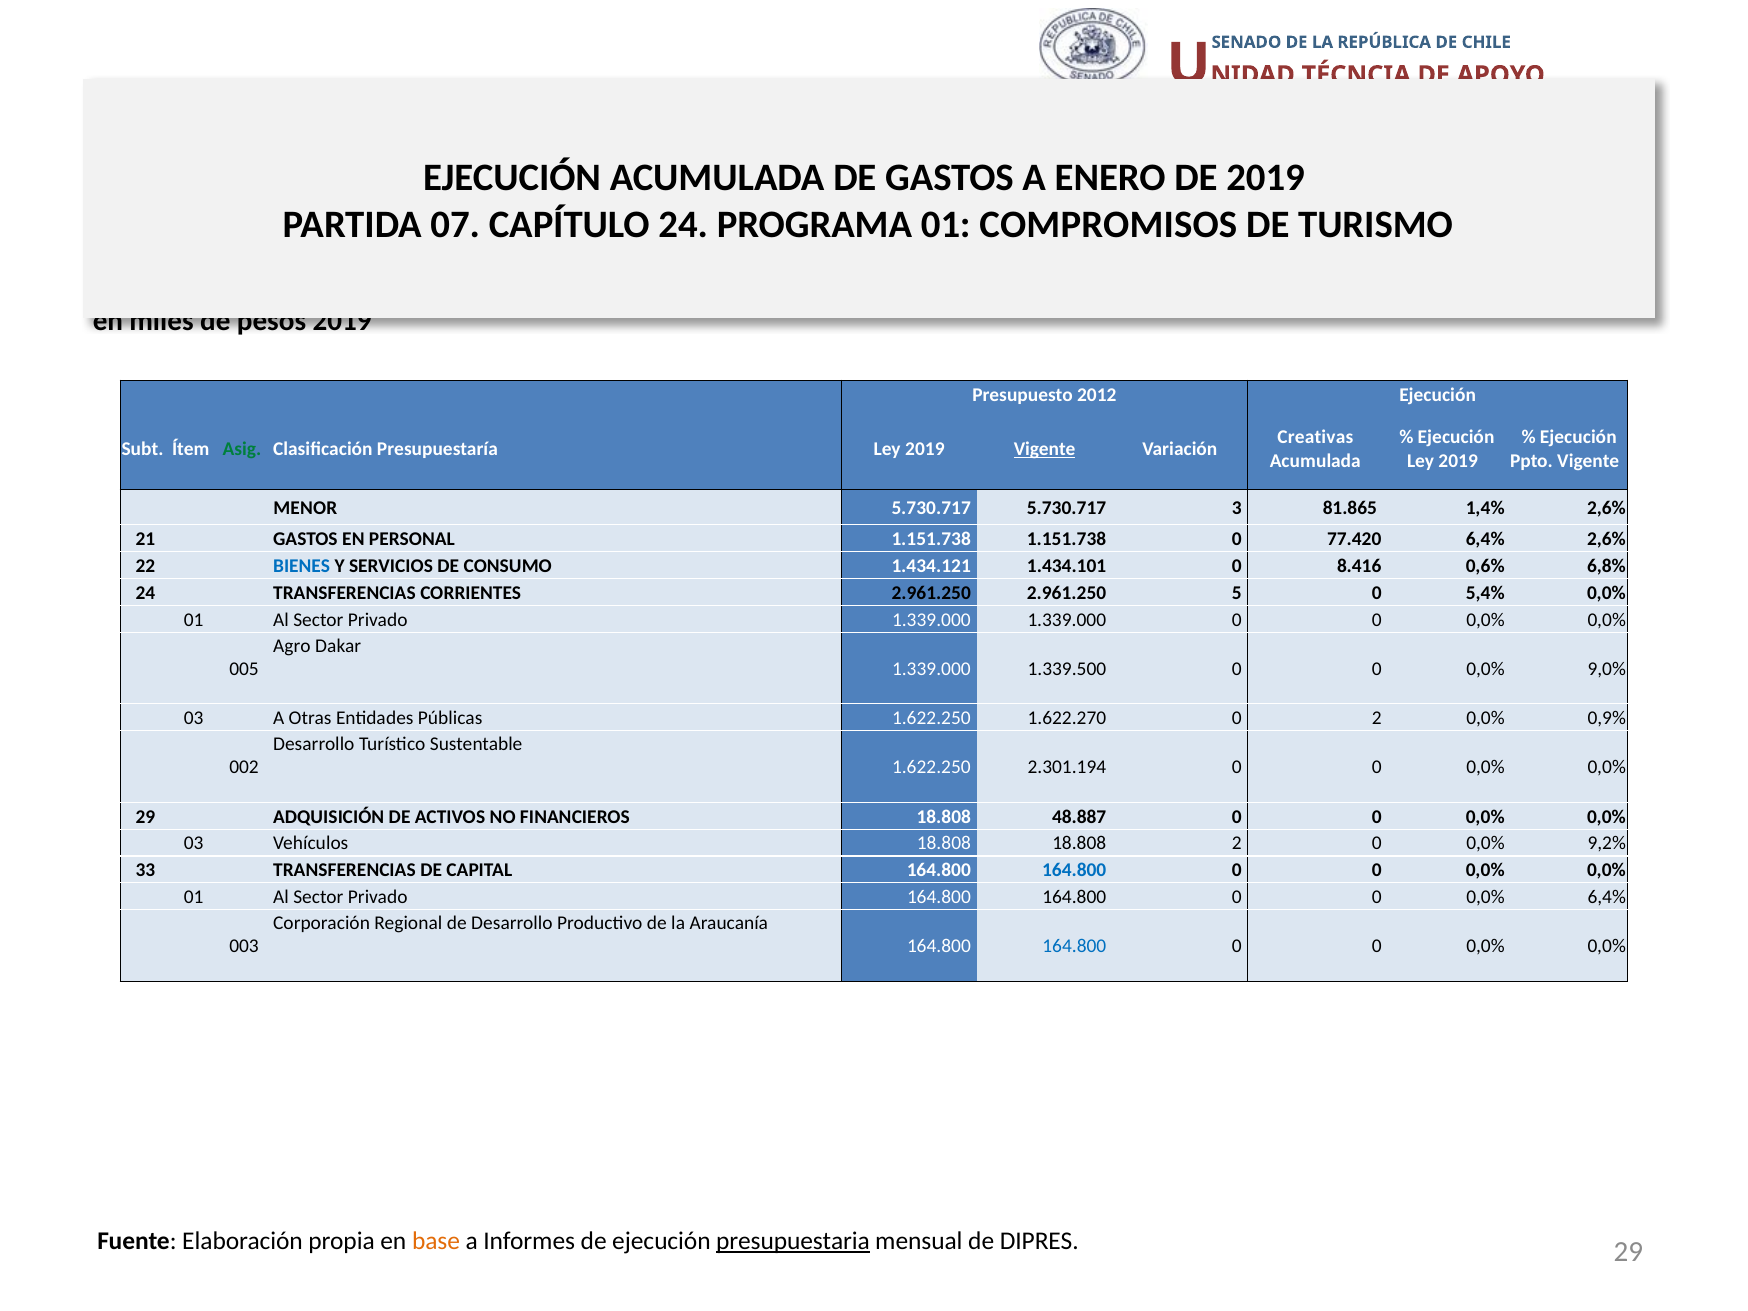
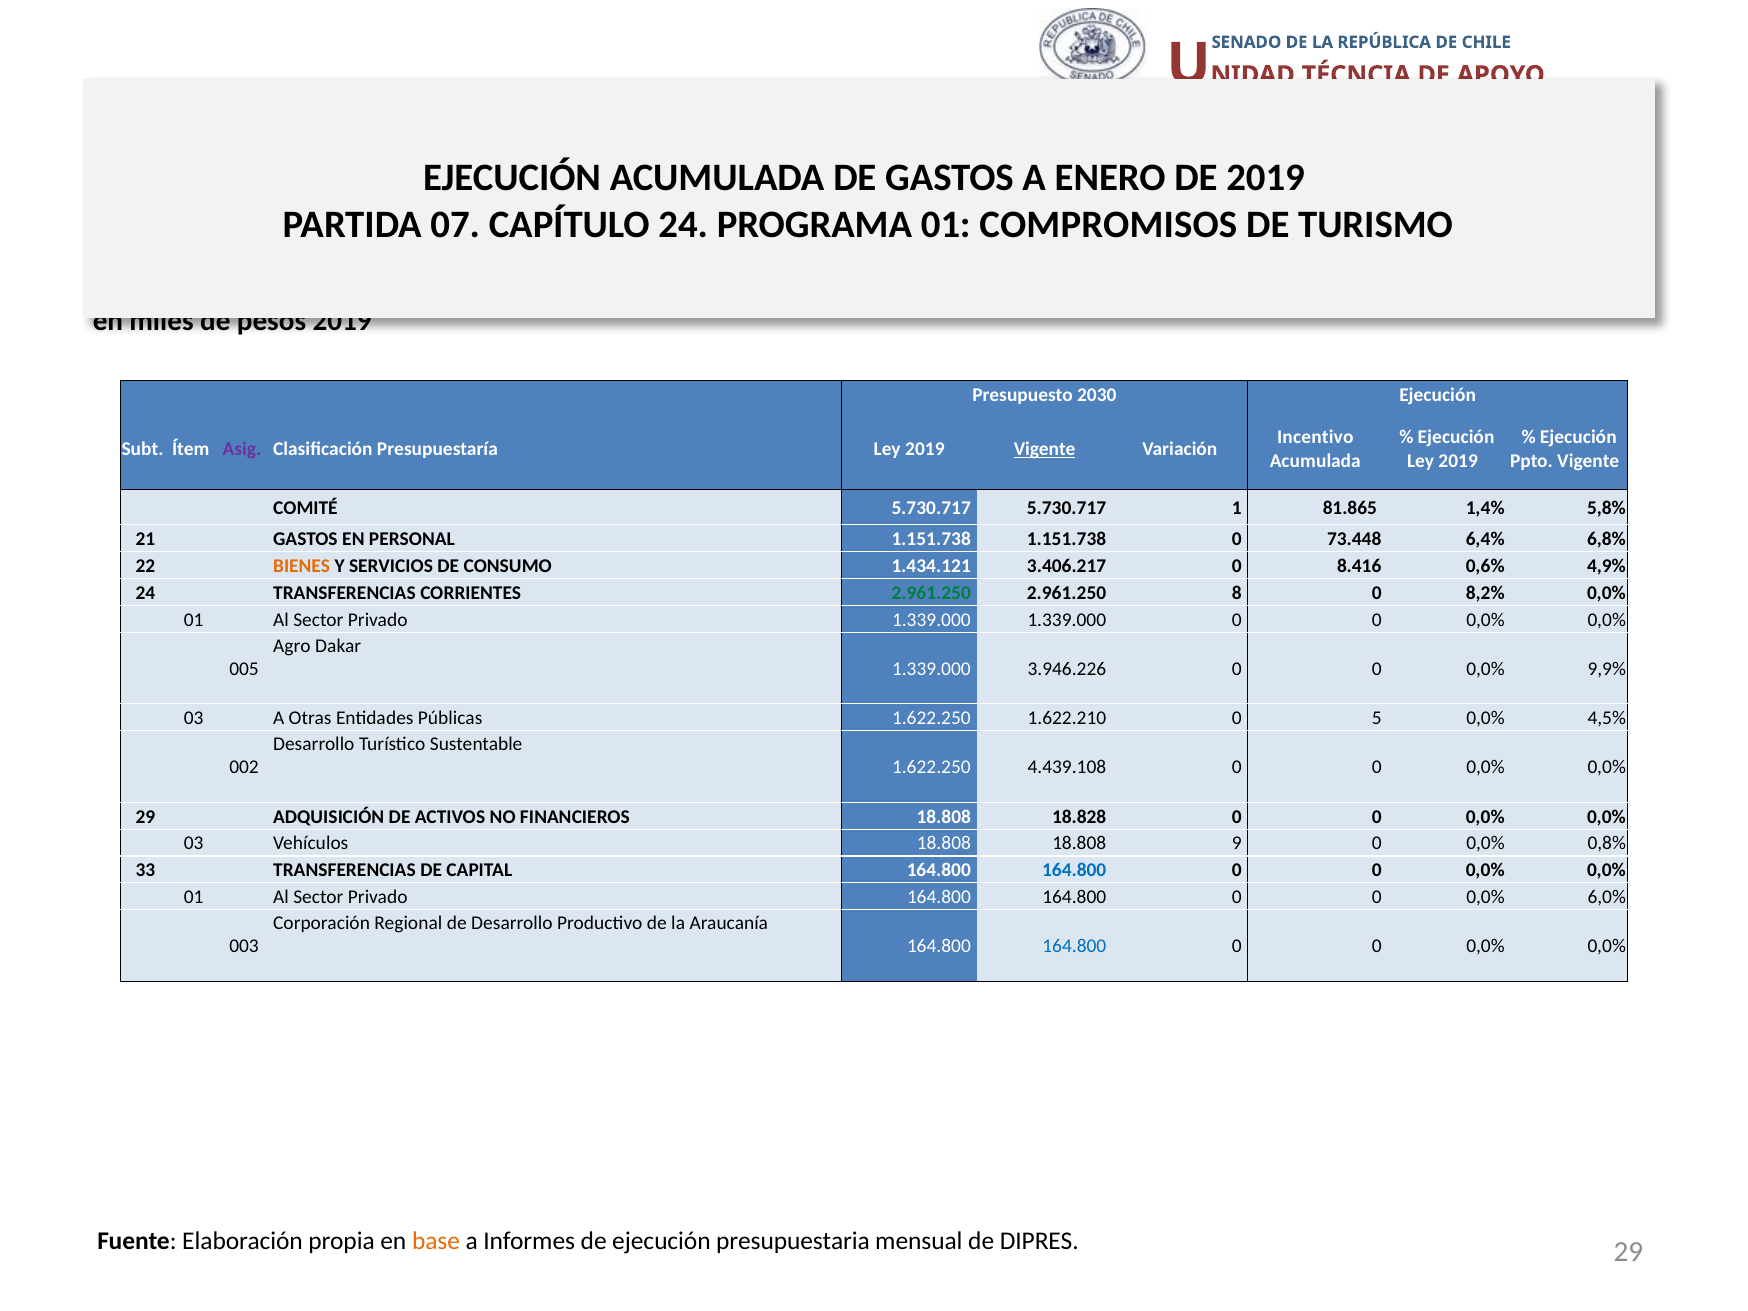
2012: 2012 -> 2030 (1097, 395)
Creativas: Creativas -> Incentivo (1315, 437)
Asig colour: green -> purple (242, 449)
MENOR: MENOR -> COMITÉ (305, 508)
3: 3 -> 1 (1237, 508)
1,4% 2,6%: 2,6% -> 5,8% (1606, 508)
77.420: 77.420 -> 73.448 (1354, 539)
6,4% 2,6%: 2,6% -> 6,8% (1606, 539)
BIENES colour: blue -> orange (302, 566)
1.434.101: 1.434.101 -> 3.406.217 (1067, 566)
6,8%: 6,8% -> 4,9% (1606, 566)
2.961.250 colour: black -> green (931, 593)
5: 5 -> 8 (1237, 593)
5,4%: 5,4% -> 8,2% (1485, 593)
1.339.500: 1.339.500 -> 3.946.226 (1067, 669)
9,0%: 9,0% -> 9,9% (1607, 669)
1.622.270: 1.622.270 -> 1.622.210 (1067, 718)
0 2: 2 -> 5 (1377, 718)
0,9%: 0,9% -> 4,5% (1607, 718)
2.301.194: 2.301.194 -> 4.439.108 (1067, 768)
48.887: 48.887 -> 18.828 (1079, 817)
18.808 2: 2 -> 9 (1237, 844)
9,2%: 9,2% -> 0,8% (1607, 844)
0,0% 6,4%: 6,4% -> 6,0% (1607, 897)
presupuestaria underline: present -> none (793, 1241)
